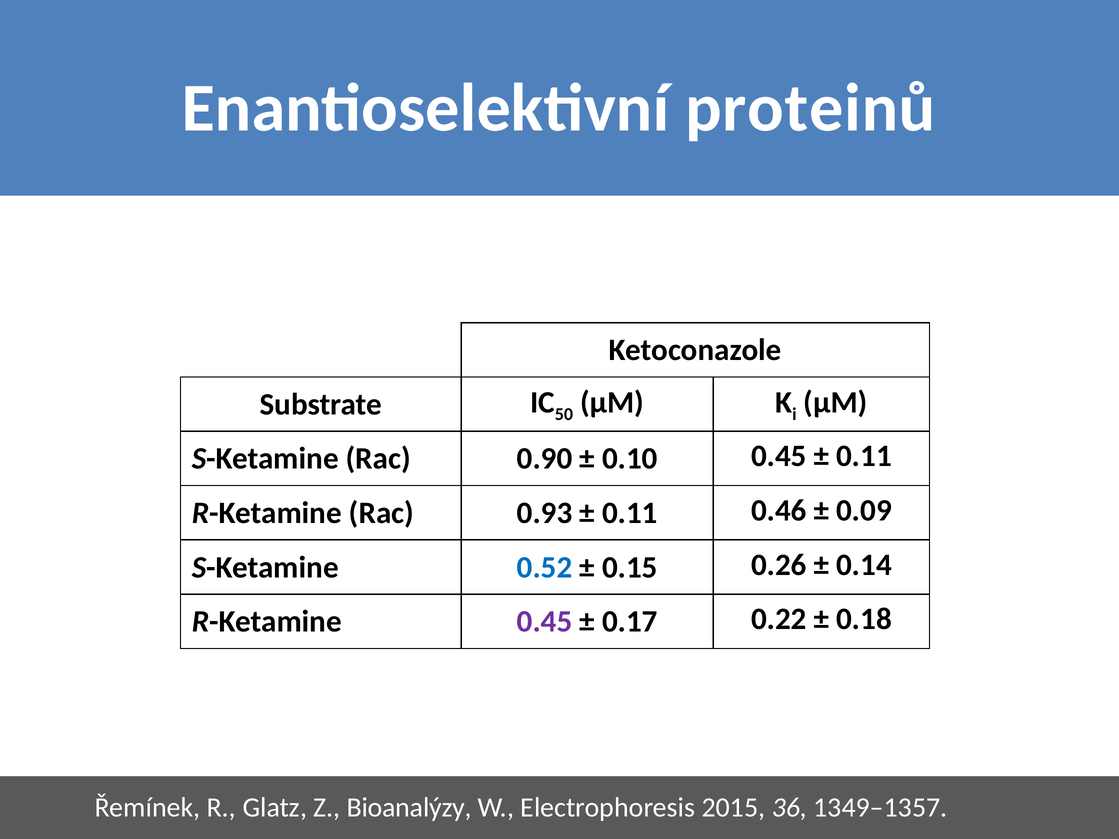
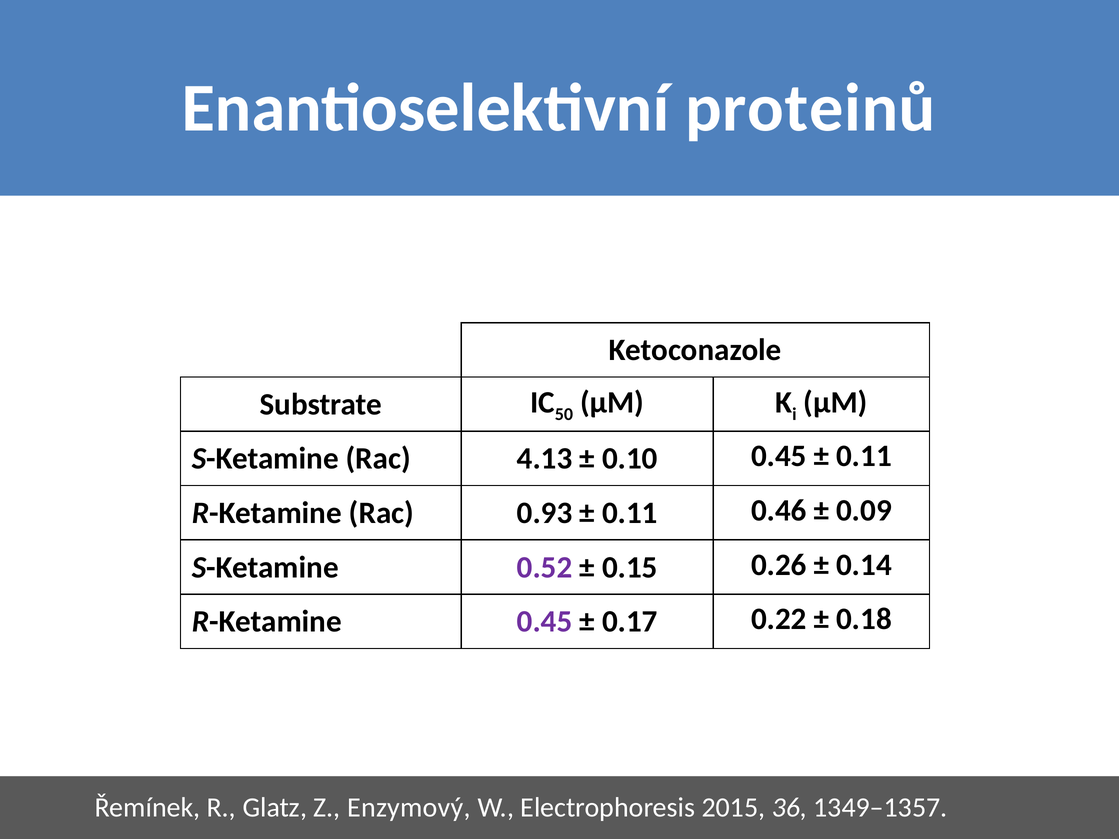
0.90: 0.90 -> 4.13 (545, 459)
0.52 colour: blue -> purple (545, 567)
Bioanalýzy: Bioanalýzy -> Enzymový (409, 808)
